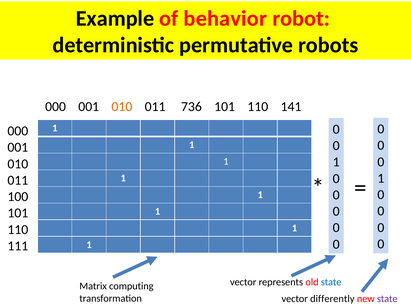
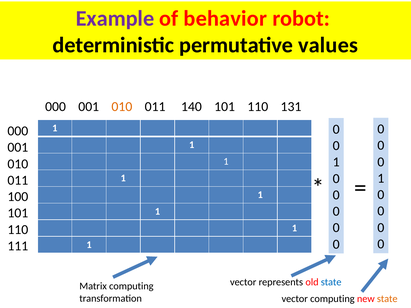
Example colour: black -> purple (115, 19)
robots: robots -> values (328, 45)
736: 736 -> 140 (191, 107)
141: 141 -> 131 (291, 107)
vector differently: differently -> computing (332, 299)
state colour: purple -> orange (387, 299)
